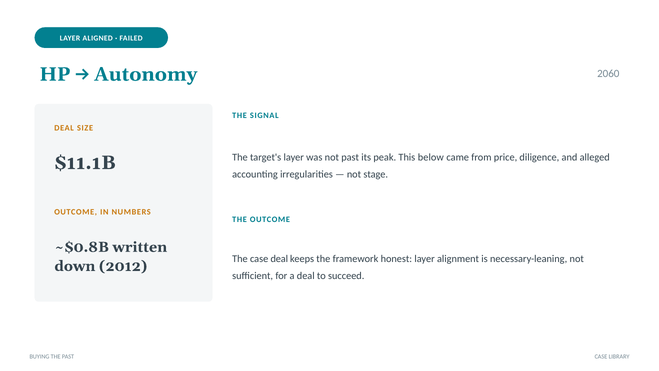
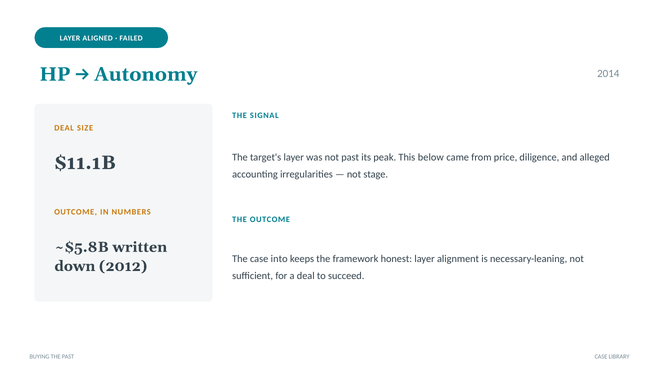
2060: 2060 -> 2014 (608, 74)
~$0.8B: ~$0.8B -> ~$5.8B (81, 247)
case deal: deal -> into (279, 259)
